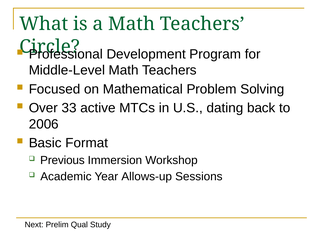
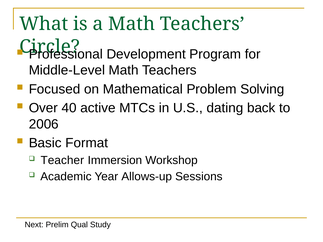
33: 33 -> 40 (69, 108)
Previous: Previous -> Teacher (62, 160)
